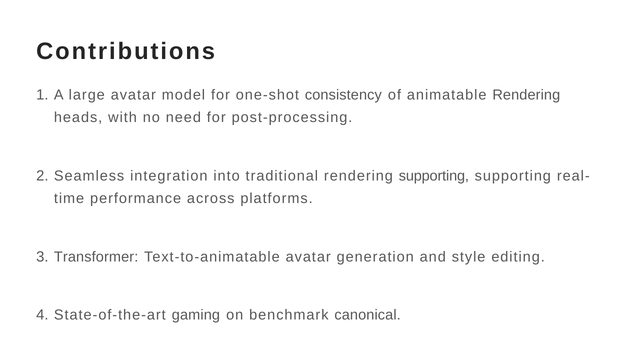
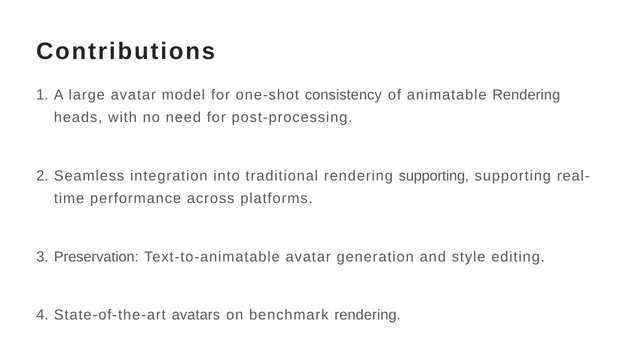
Transformer: Transformer -> Preservation (96, 256)
gaming: gaming -> avatars (196, 315)
benchmark canonical: canonical -> rendering (368, 315)
